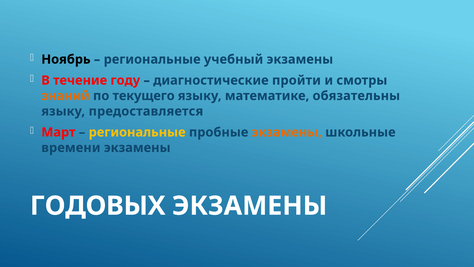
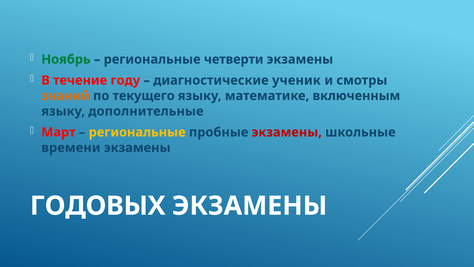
Ноябрь colour: black -> green (66, 59)
учебный: учебный -> четверти (234, 59)
пройти: пройти -> ученик (296, 80)
обязательны: обязательны -> включенным (356, 96)
предоставляется: предоставляется -> дополнительные (146, 111)
экзамены colour: orange -> red (287, 132)
